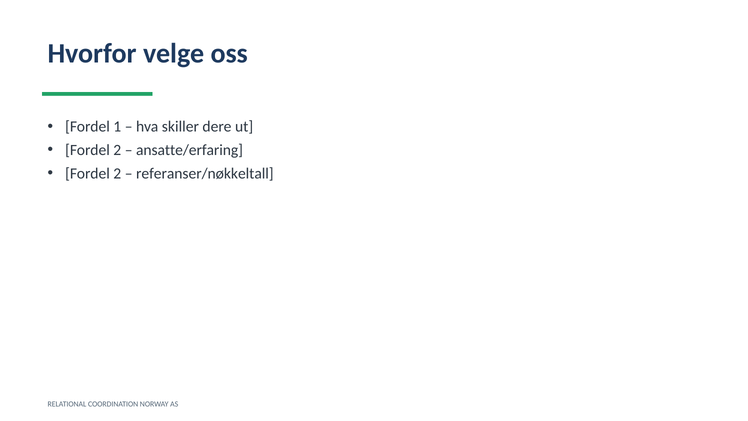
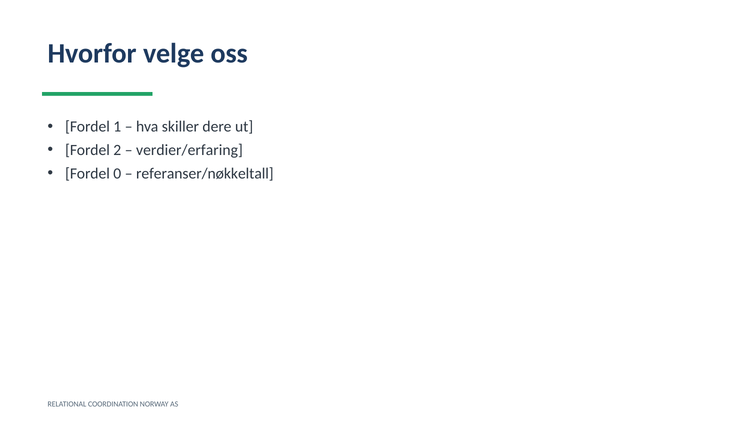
ansatte/erfaring: ansatte/erfaring -> verdier/erfaring (189, 150)
2: 2 -> 0 (117, 173)
